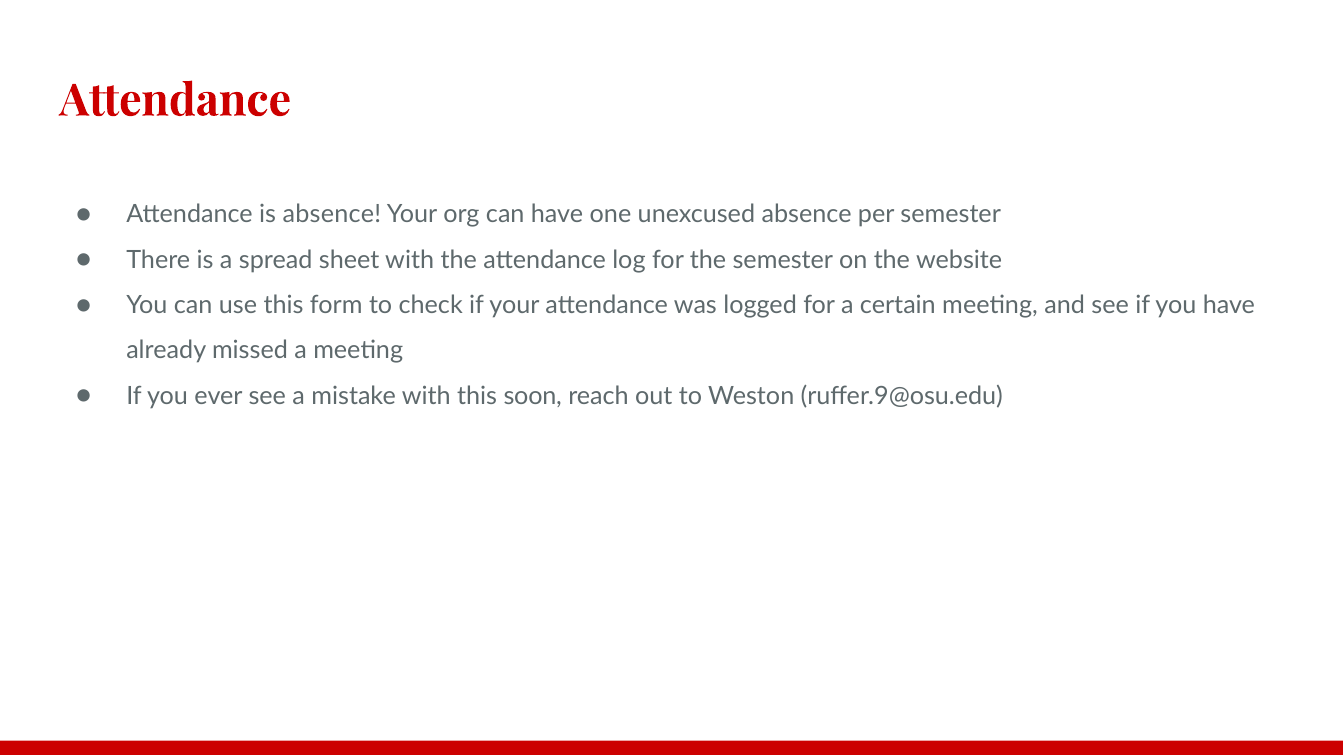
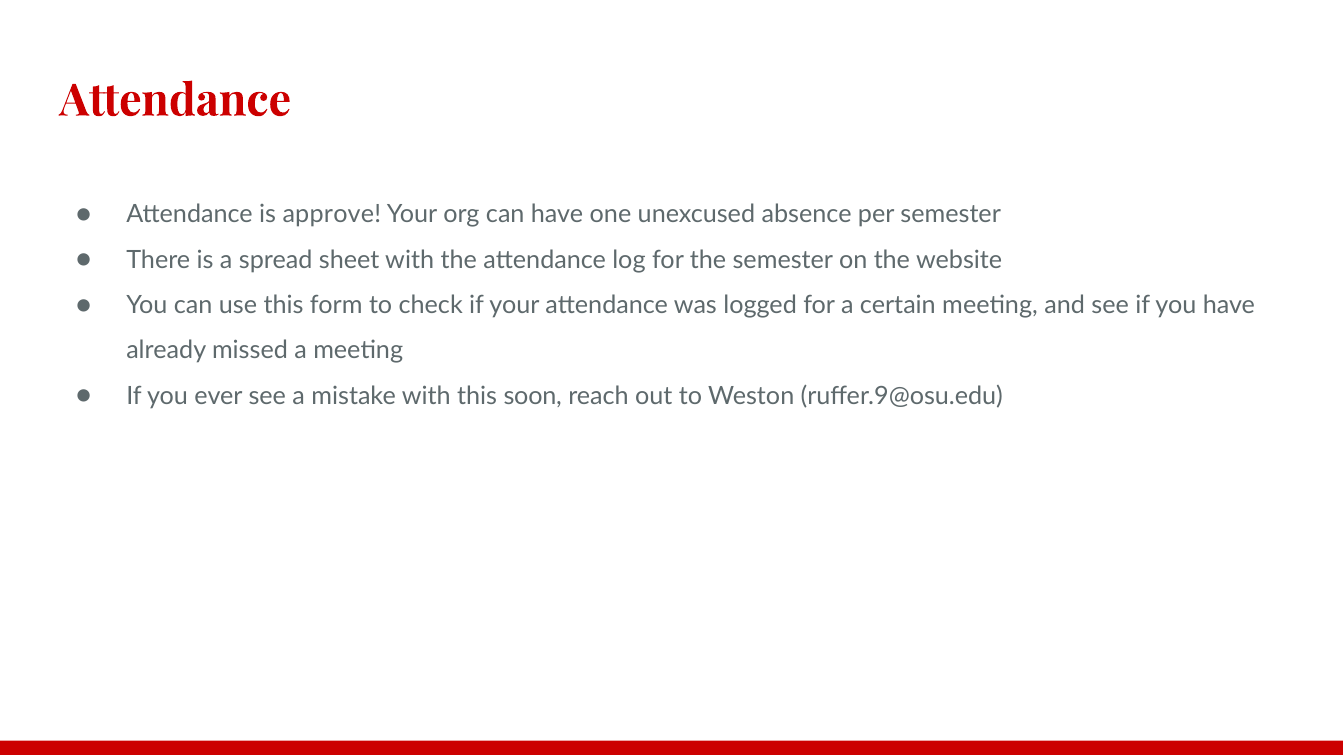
is absence: absence -> approve (332, 215)
